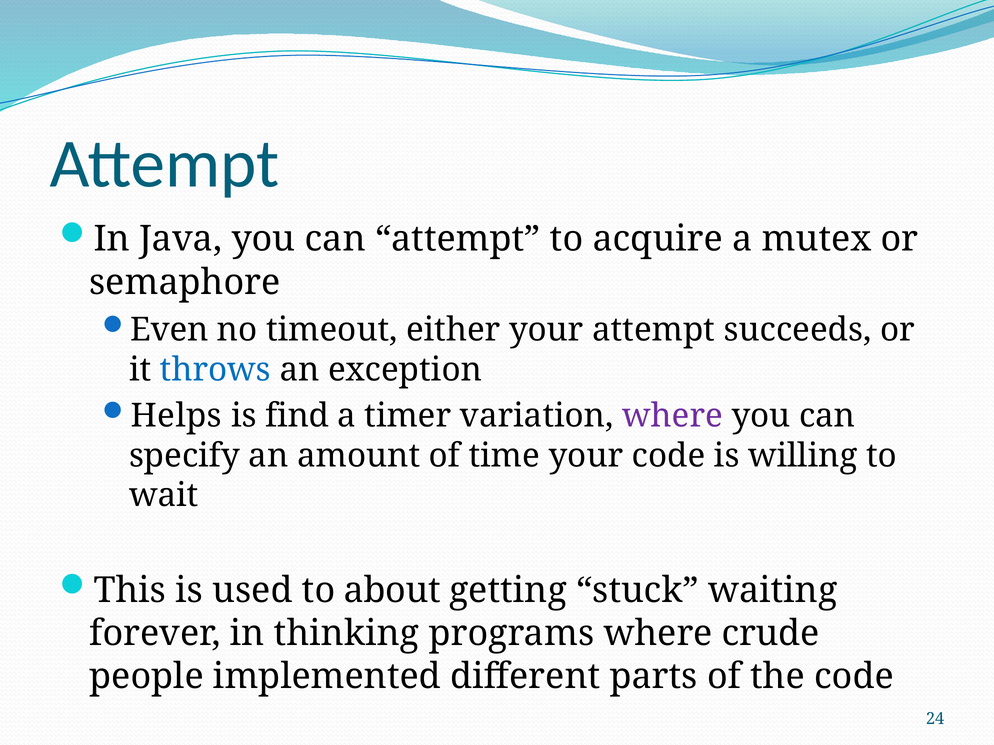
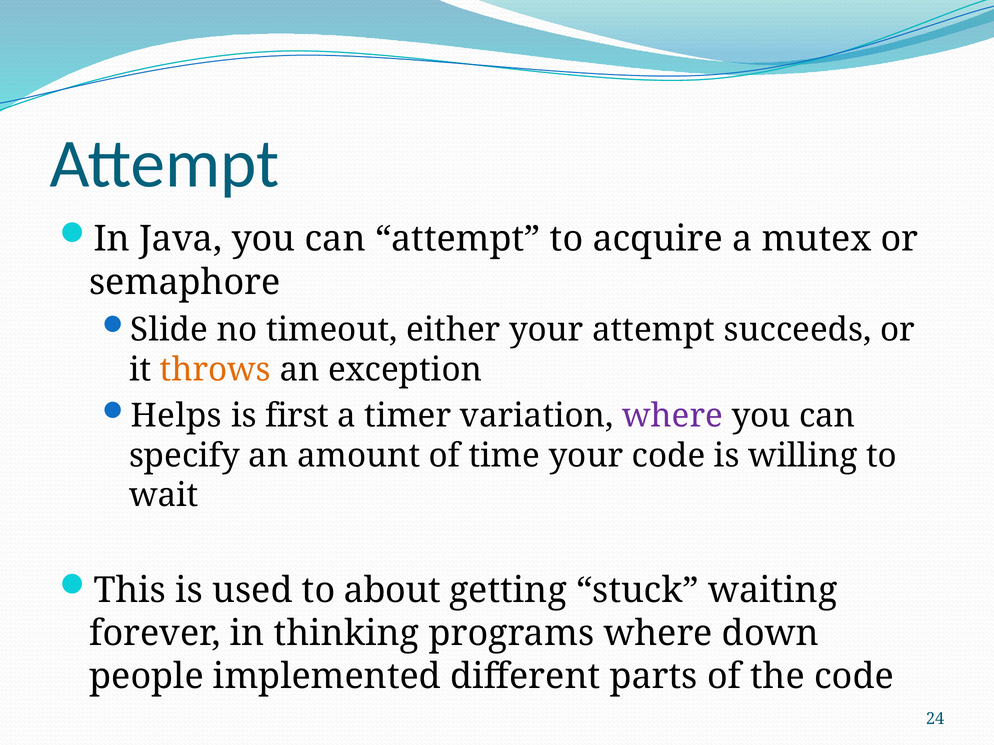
Even: Even -> Slide (169, 330)
throws colour: blue -> orange (215, 370)
find: find -> first (297, 416)
crude: crude -> down (770, 634)
